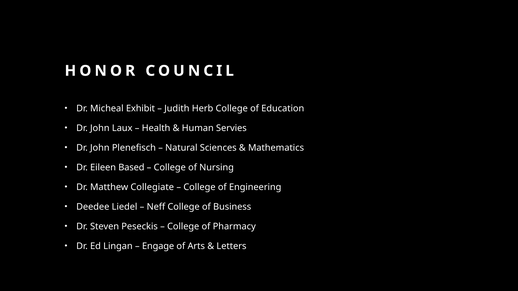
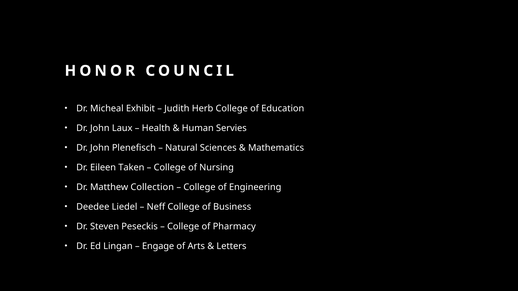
Based: Based -> Taken (131, 168)
Collegiate: Collegiate -> Collection (152, 187)
